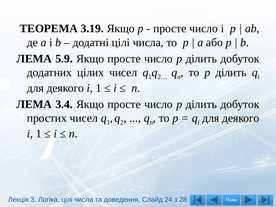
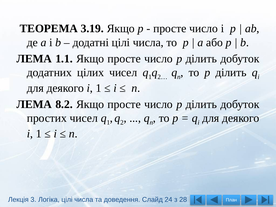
5.9: 5.9 -> 1.1 (64, 59)
3.4: 3.4 -> 8.2 (64, 104)
